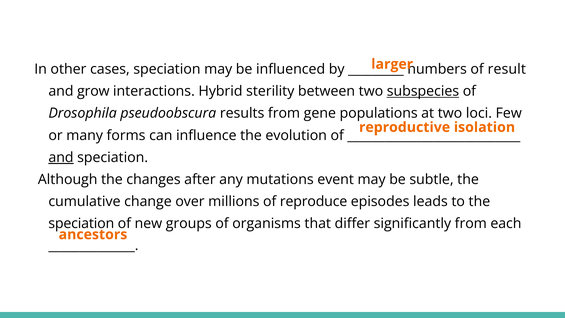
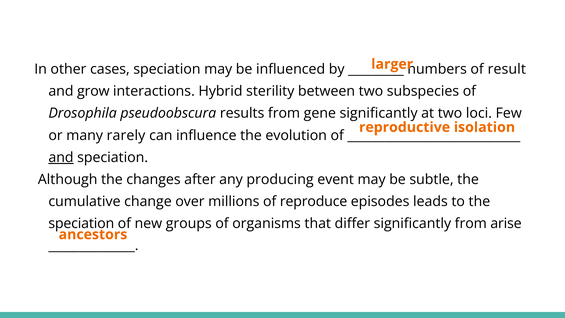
subspecies underline: present -> none (423, 91)
gene populations: populations -> significantly (379, 113)
forms: forms -> rarely (126, 135)
mutations: mutations -> producing (280, 179)
each: each -> arise (506, 223)
